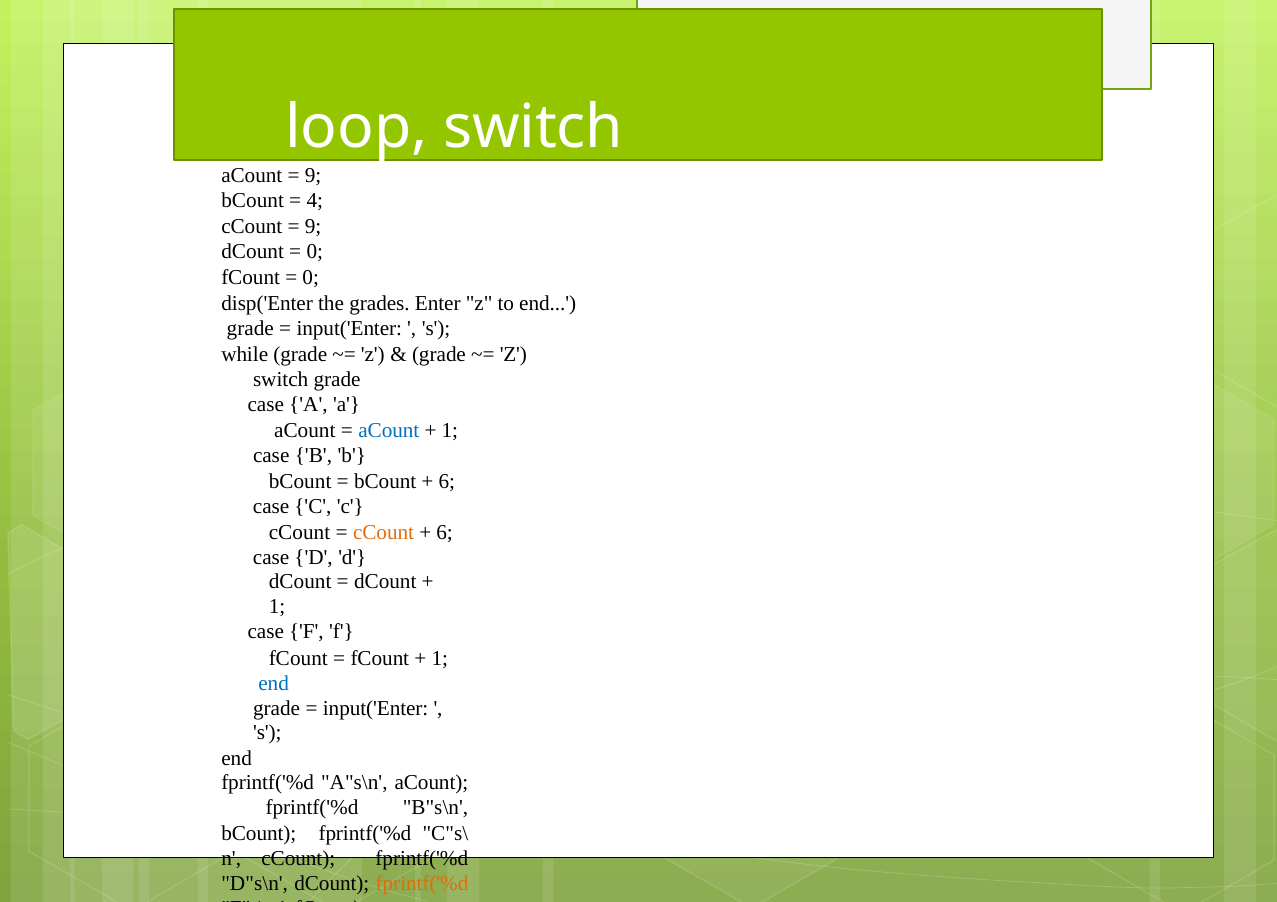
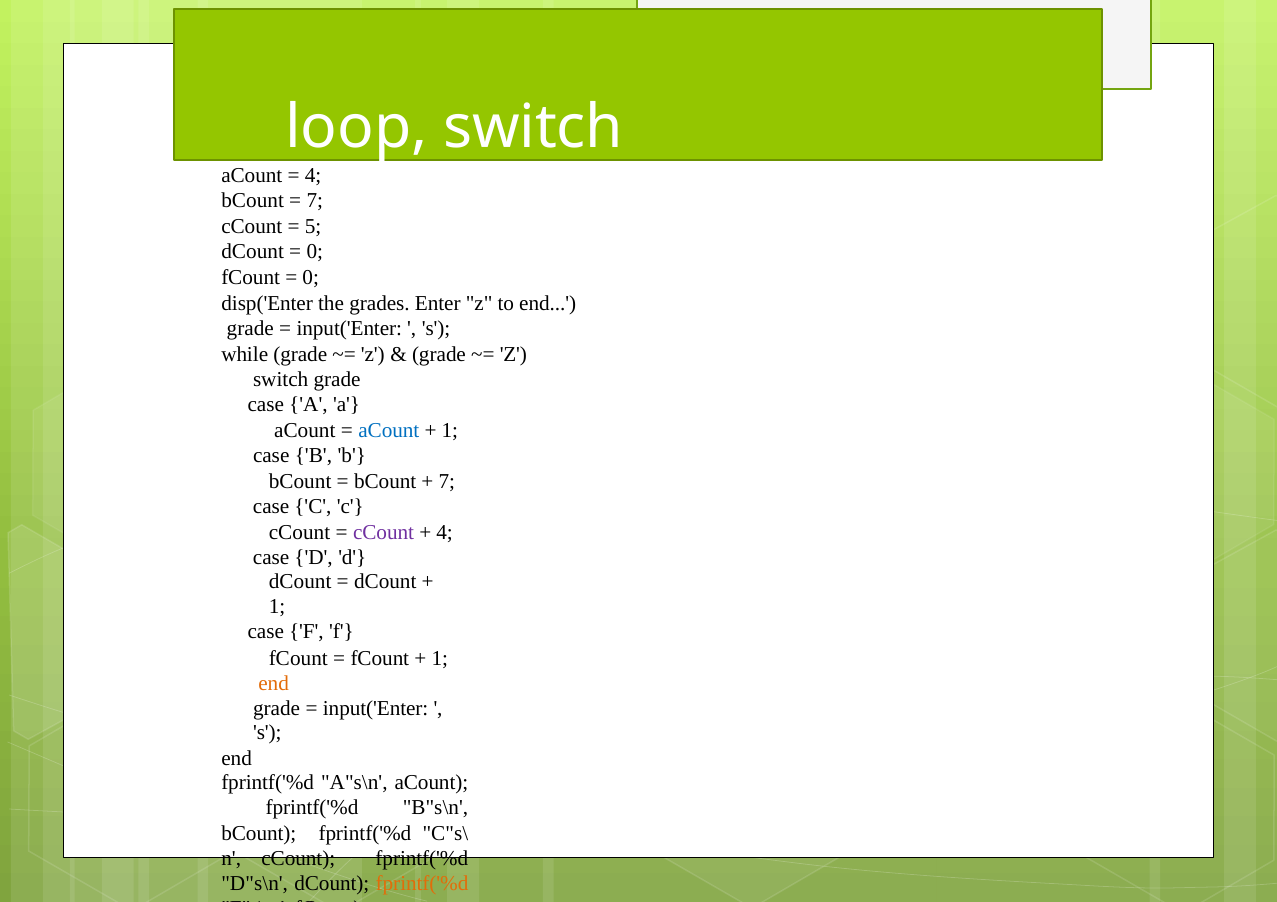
9: 9 -> 4 (313, 176)
4: 4 -> 7 (315, 201)
9: 9 -> 5 (313, 227)
6: 6 -> 7 (447, 481)
cCount colour: orange -> purple (384, 532)
6: 6 -> 4 (445, 532)
end colour: blue -> orange (274, 684)
